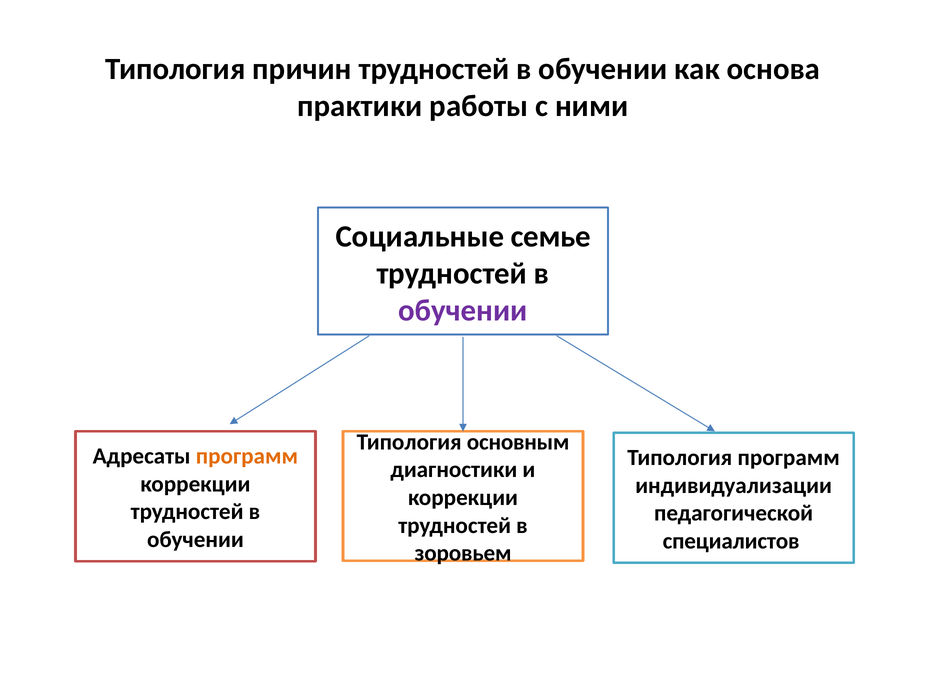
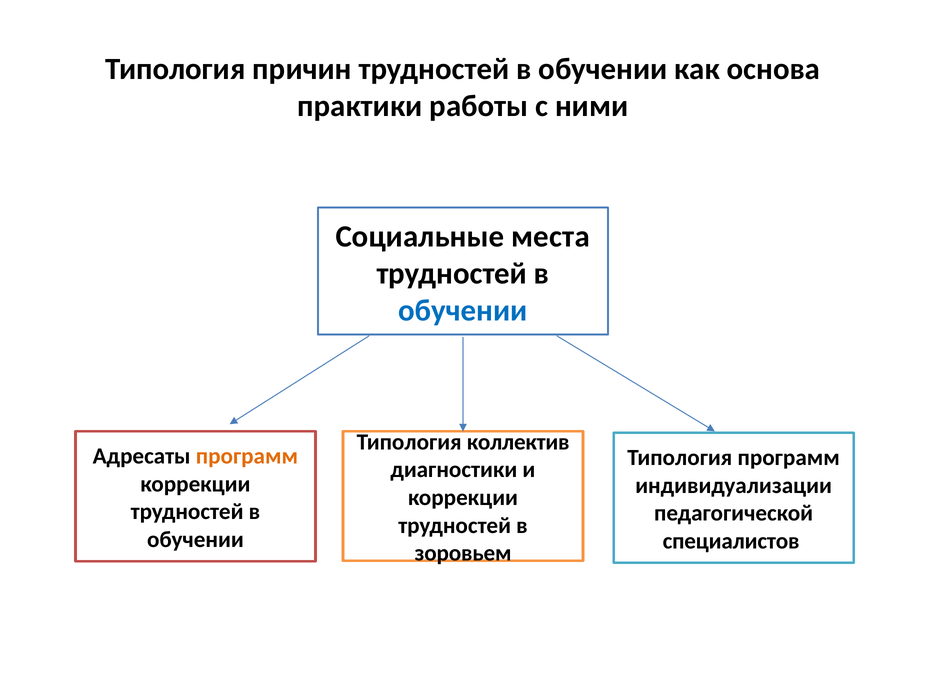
семье: семье -> места (550, 237)
обучении colour: purple -> blue (463, 311)
основным: основным -> коллектив (518, 442)
